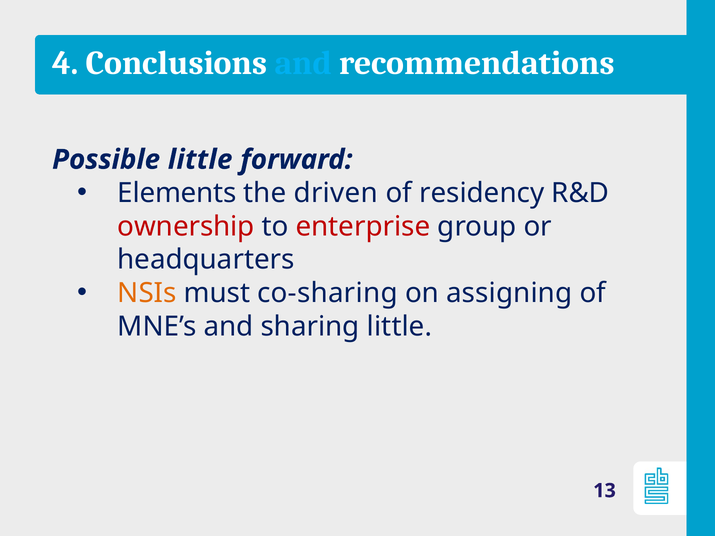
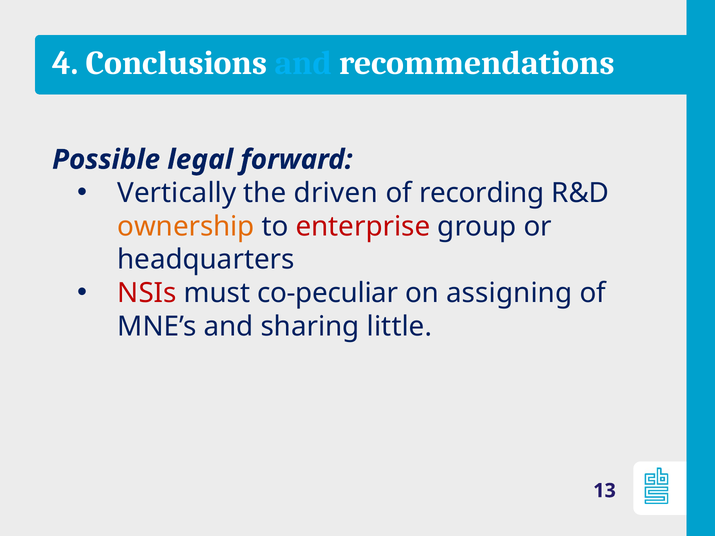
Possible little: little -> legal (200, 160)
Elements: Elements -> Vertically (177, 193)
residency: residency -> recording (482, 193)
ownership colour: red -> orange (186, 226)
NSIs colour: orange -> red (147, 293)
co-sharing: co-sharing -> co-peculiar (328, 293)
